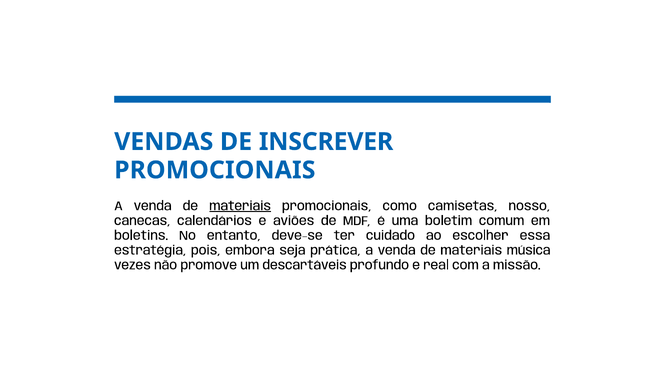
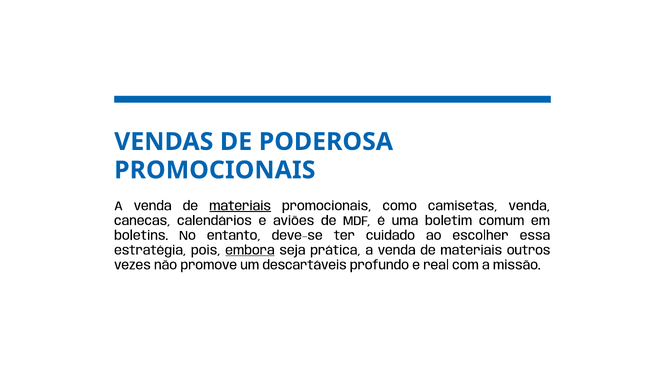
INSCREVER: INSCREVER -> PODEROSA (326, 142)
camisetas nosso: nosso -> venda (529, 206)
embora underline: none -> present (250, 250)
música: música -> outros (529, 250)
